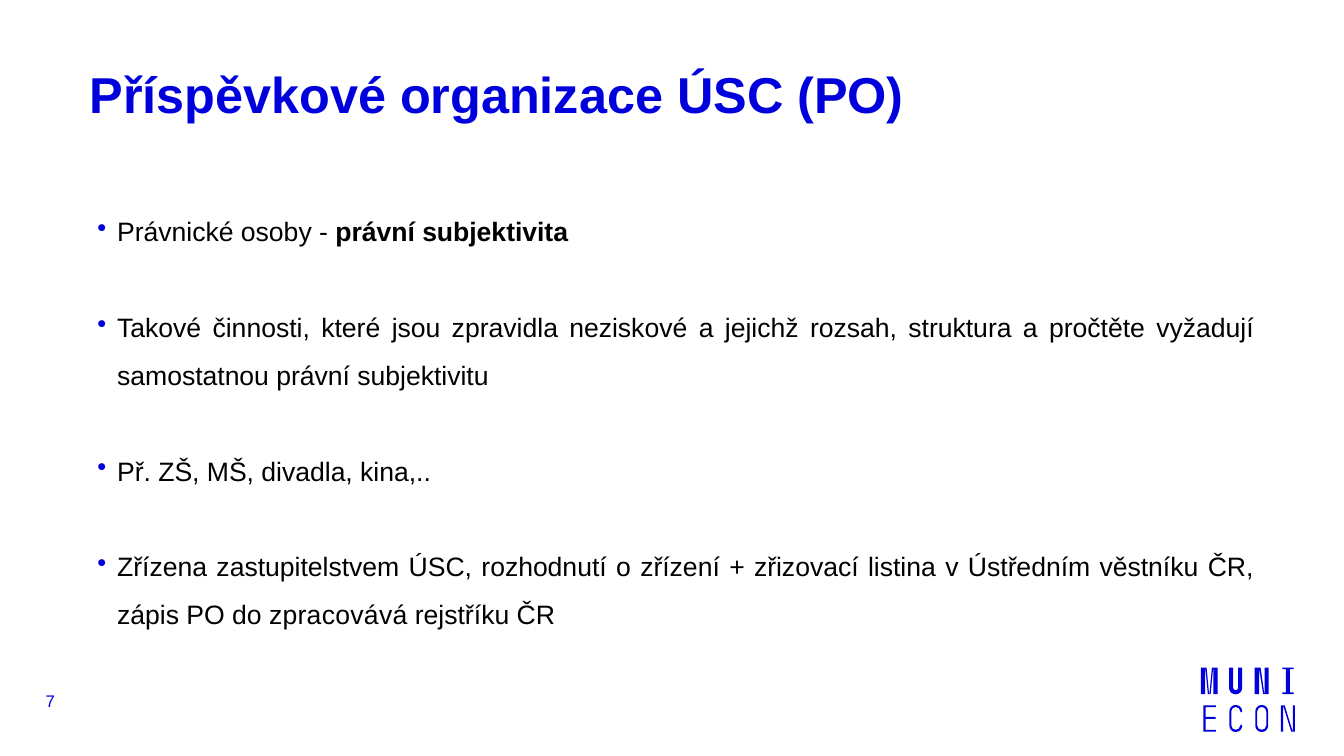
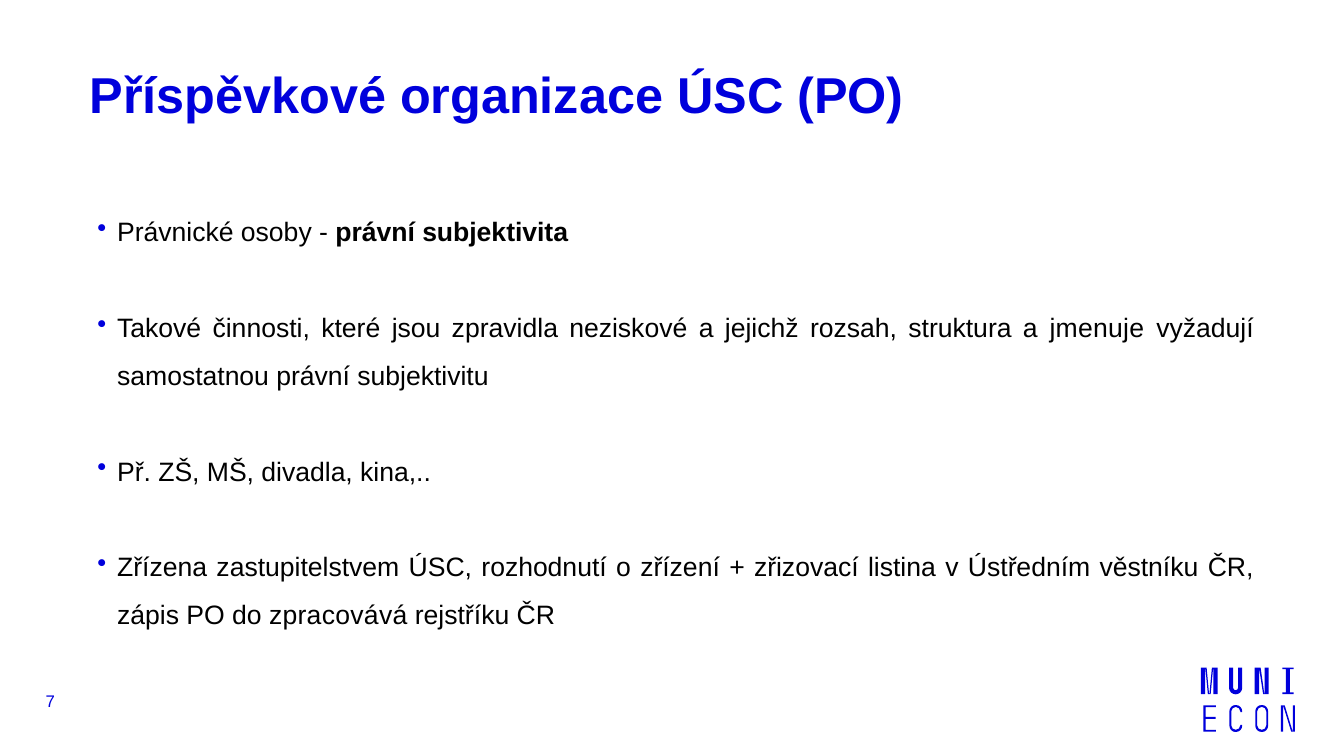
pročtěte: pročtěte -> jmenuje (1097, 329)
